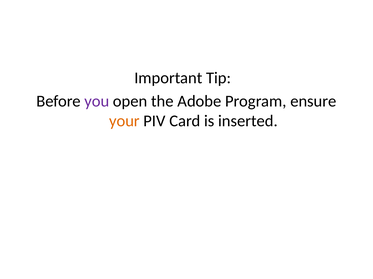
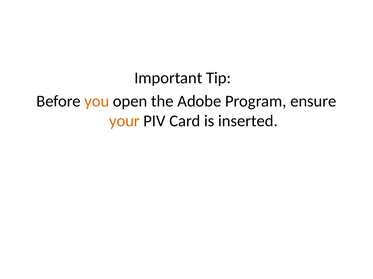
you colour: purple -> orange (97, 101)
